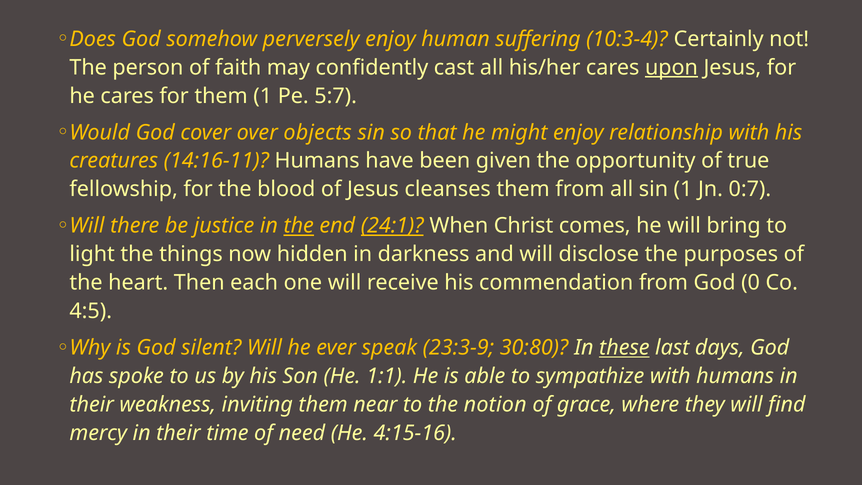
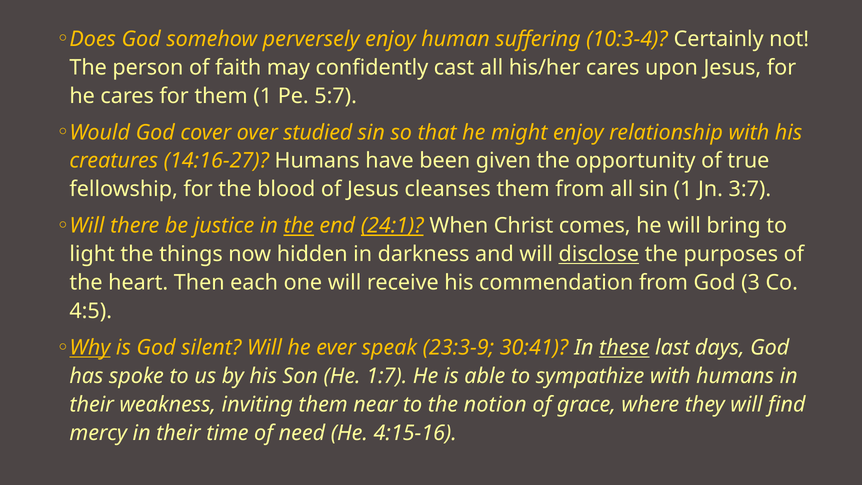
upon underline: present -> none (671, 67)
objects: objects -> studied (318, 132)
14:16-11: 14:16-11 -> 14:16-27 (216, 161)
0:7: 0:7 -> 3:7 (750, 189)
disclose underline: none -> present (599, 254)
0: 0 -> 3 (751, 283)
Why underline: none -> present (90, 348)
30:80: 30:80 -> 30:41 (534, 348)
1:1: 1:1 -> 1:7 (387, 376)
